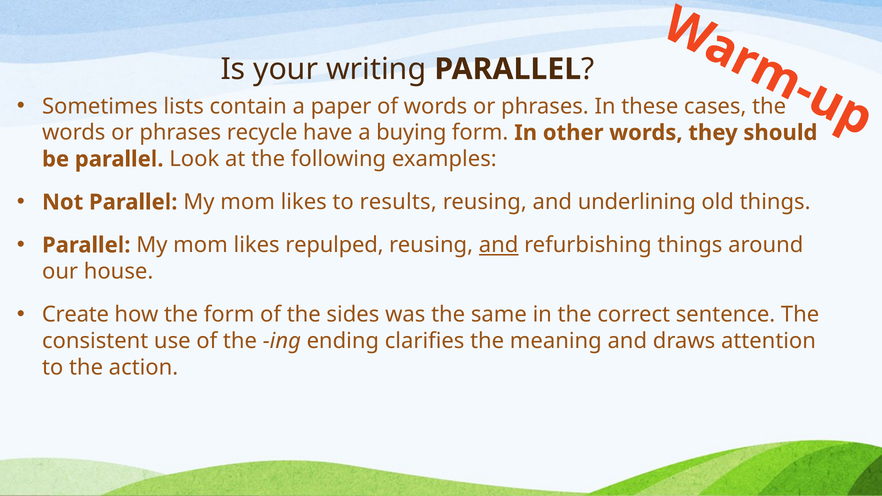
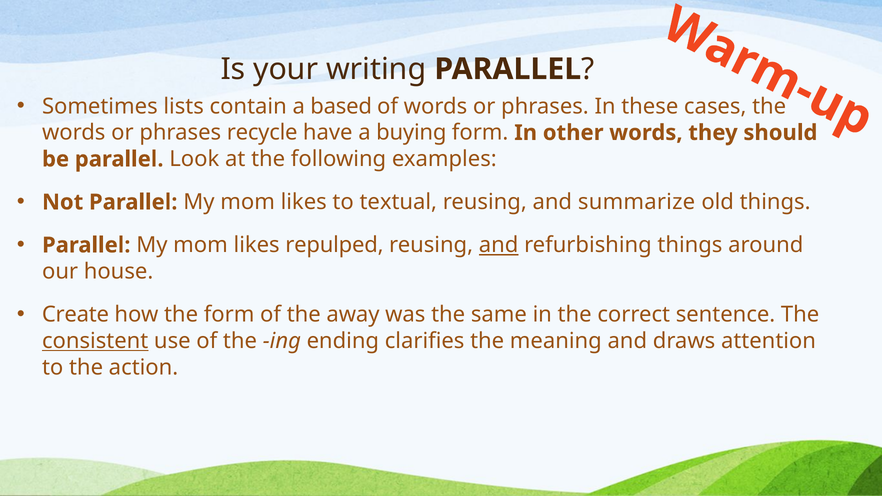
paper: paper -> based (341, 106)
results: results -> textual (398, 202)
underlining: underlining -> summarize (637, 202)
sides: sides -> away (353, 315)
consistent underline: none -> present (95, 341)
